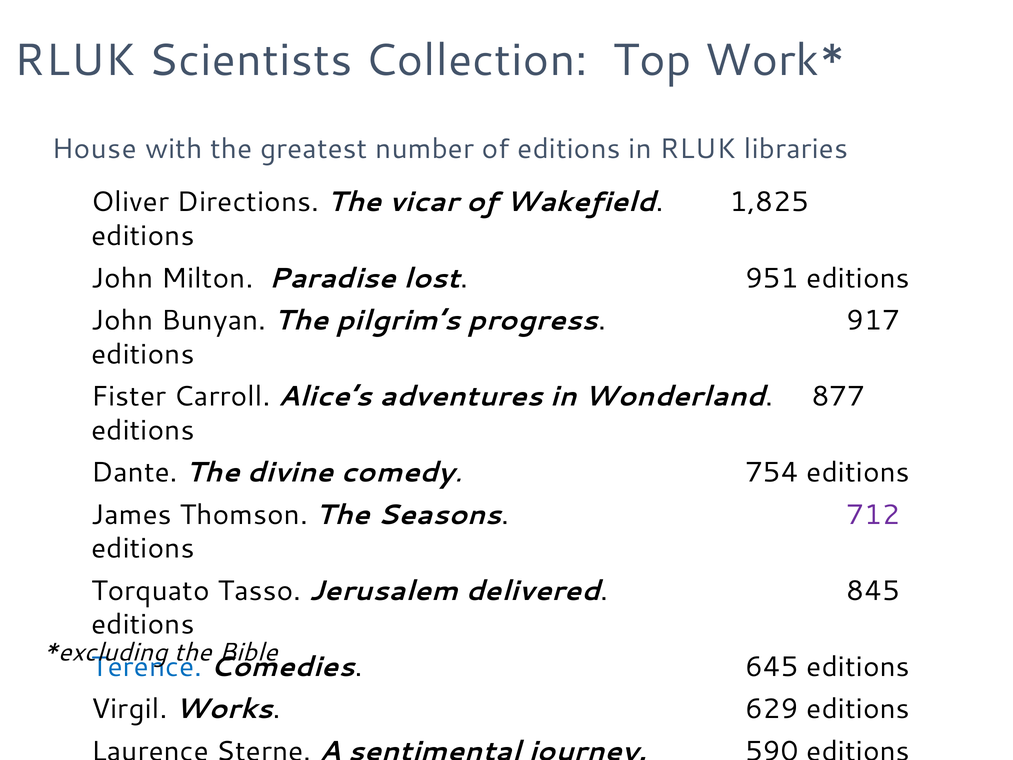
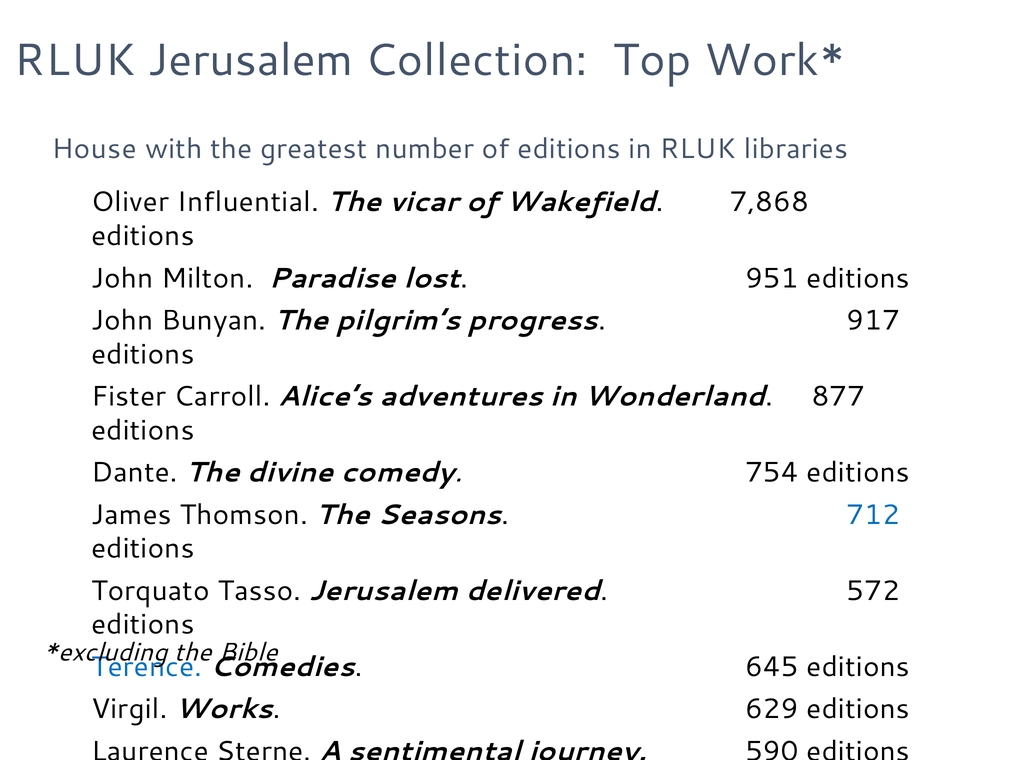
RLUK Scientists: Scientists -> Jerusalem (251, 60)
Directions: Directions -> Influential (248, 202)
1,825: 1,825 -> 7,868 (769, 202)
712 colour: purple -> blue (873, 515)
845: 845 -> 572 (873, 591)
